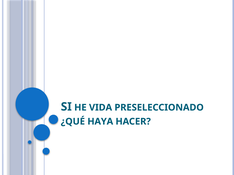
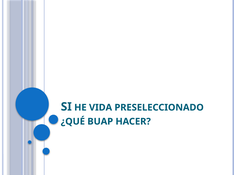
HAYA: HAYA -> BUAP (100, 122)
